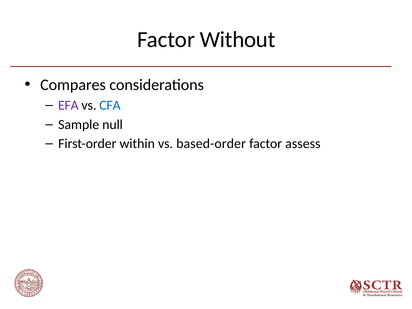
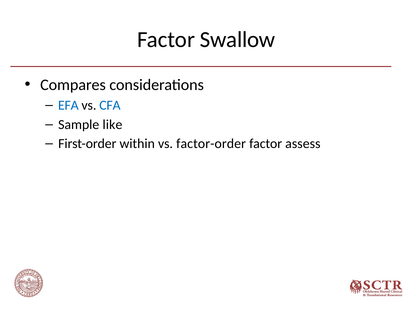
Without: Without -> Swallow (238, 40)
EFA colour: purple -> blue (68, 105)
null: null -> like (112, 125)
based-order: based-order -> factor-order (211, 144)
